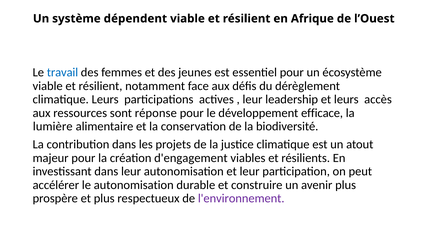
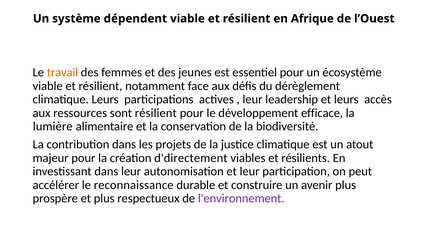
travail colour: blue -> orange (62, 72)
sont réponse: réponse -> résilient (156, 113)
d'engagement: d'engagement -> d'directement (191, 158)
le autonomisation: autonomisation -> reconnaissance (134, 185)
